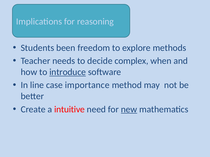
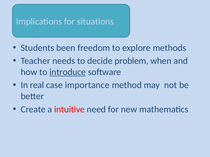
reasoning: reasoning -> situations (95, 22)
complex: complex -> problem (131, 61)
line: line -> real (37, 85)
new underline: present -> none (129, 110)
